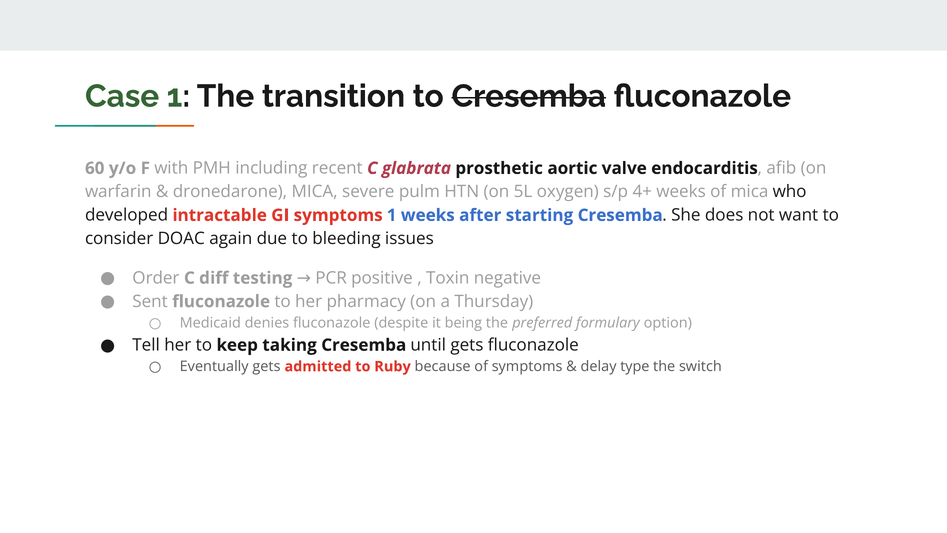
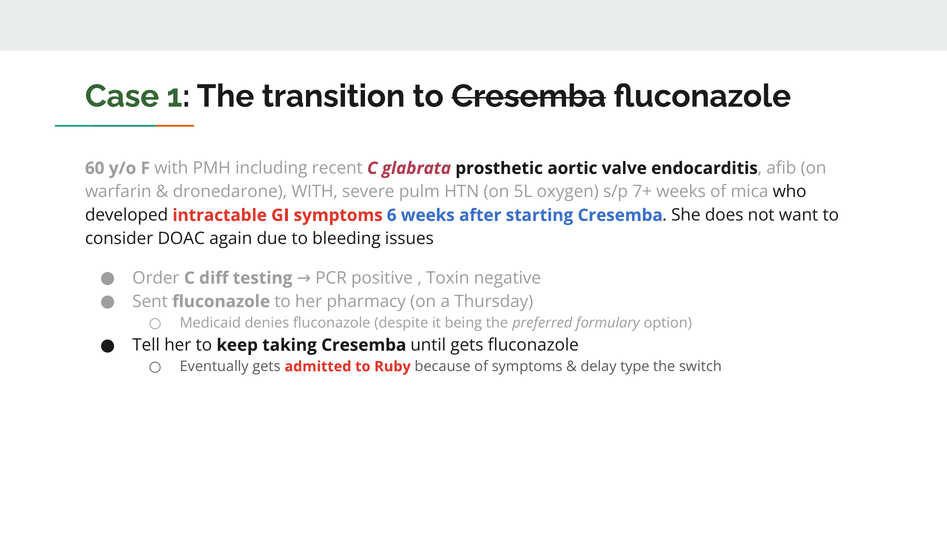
dronedarone MICA: MICA -> WITH (315, 192)
4+: 4+ -> 7+ (642, 192)
symptoms 1: 1 -> 6 (392, 215)
